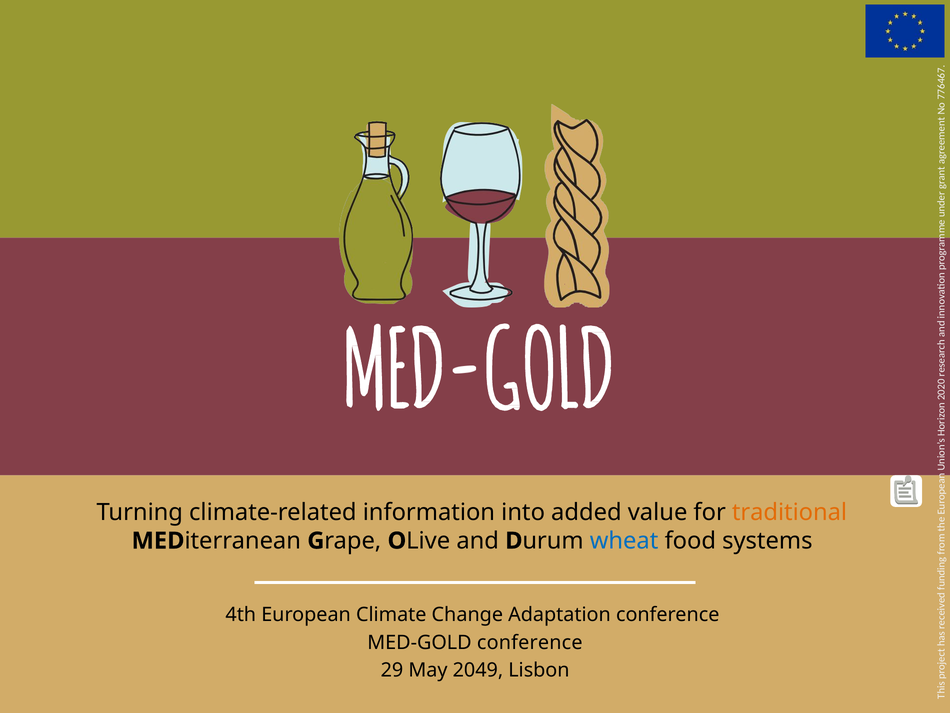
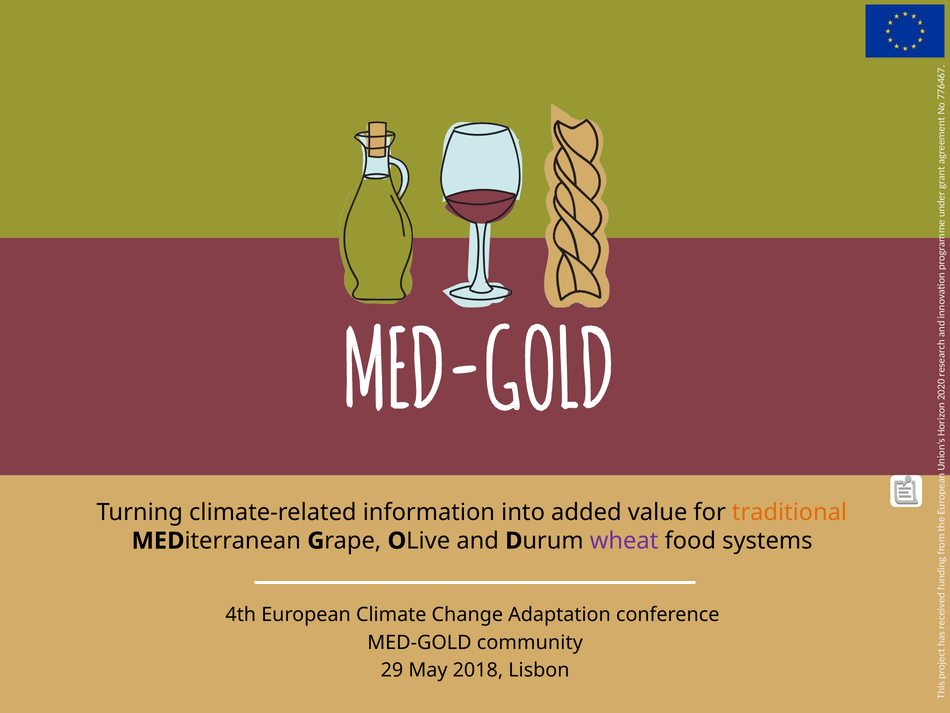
wheat colour: blue -> purple (624, 540)
MED-GOLD conference: conference -> community (530, 642)
2049: 2049 -> 2018 (478, 670)
